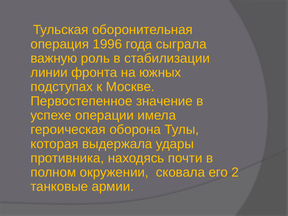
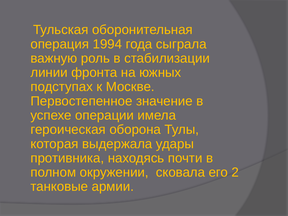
1996: 1996 -> 1994 (107, 44)
